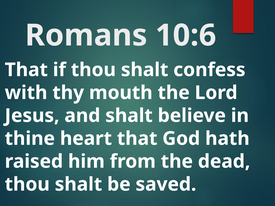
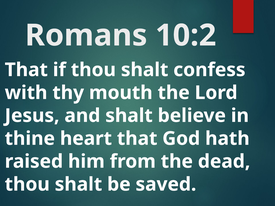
10:6: 10:6 -> 10:2 (186, 35)
